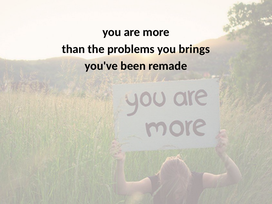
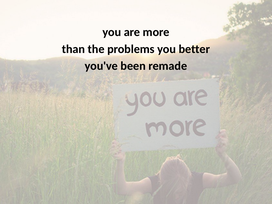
brings: brings -> better (194, 49)
